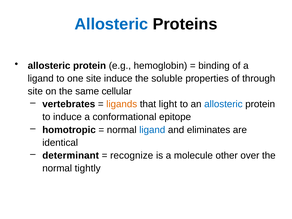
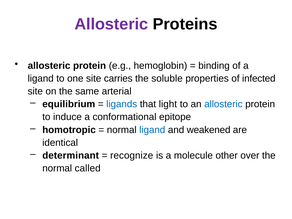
Allosteric colour: blue -> purple (111, 24)
site induce: induce -> carries (118, 78)
through: through -> infected (259, 78)
cellular: cellular -> arterial (117, 91)
vertebrates: vertebrates -> equilibrium (69, 104)
ligands colour: orange -> blue (122, 104)
eliminates: eliminates -> weakened (209, 130)
tightly: tightly -> called (88, 168)
